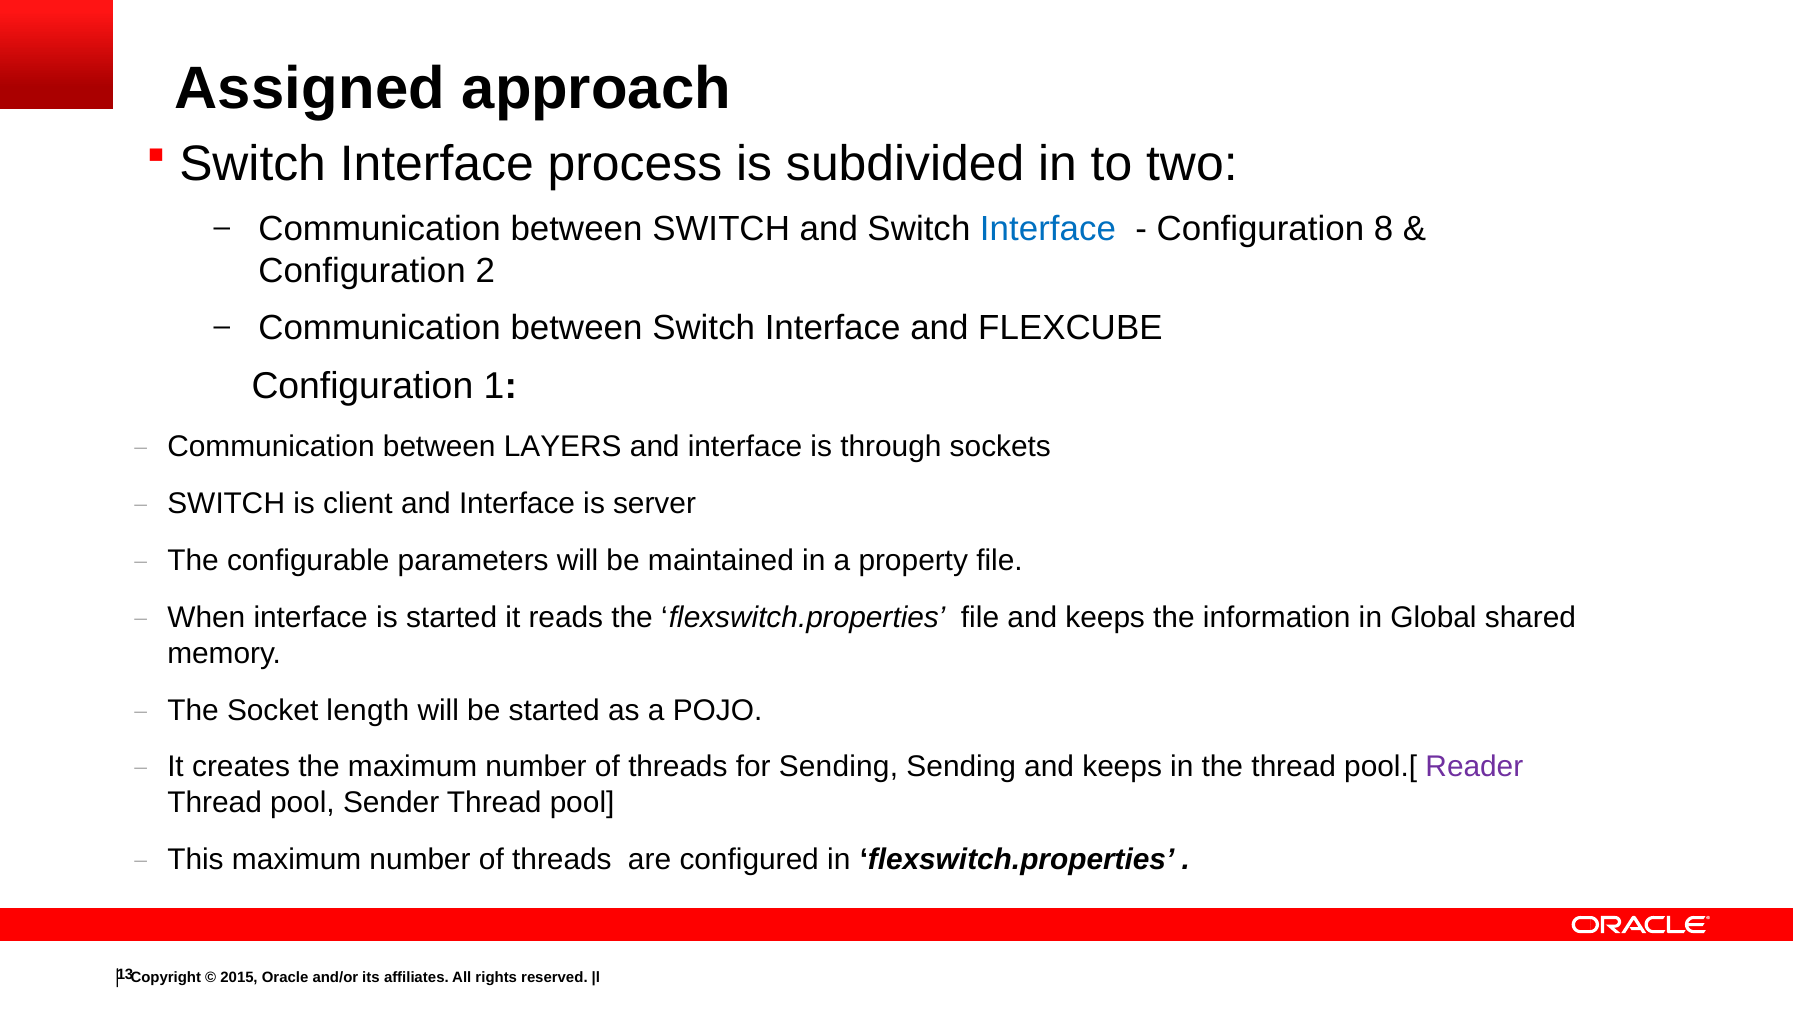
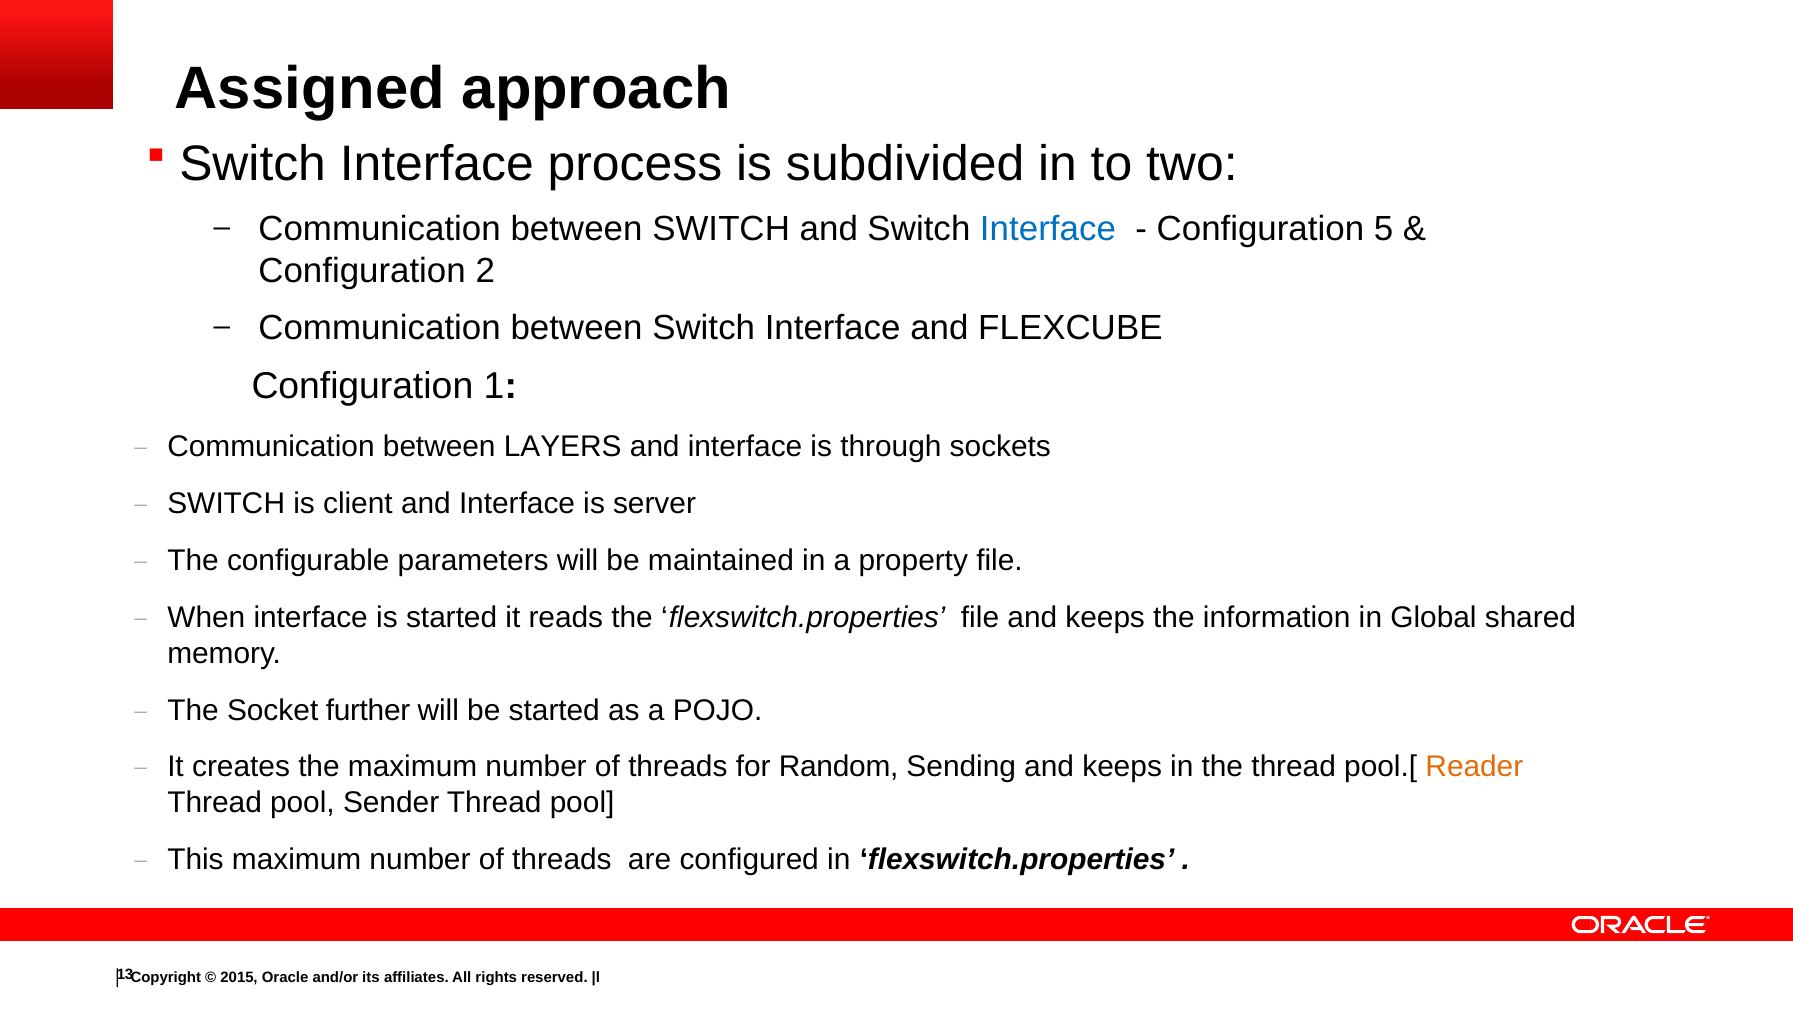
8: 8 -> 5 (1384, 229)
length: length -> further (368, 710)
for Sending: Sending -> Random (839, 767)
Reader colour: purple -> orange (1474, 767)
